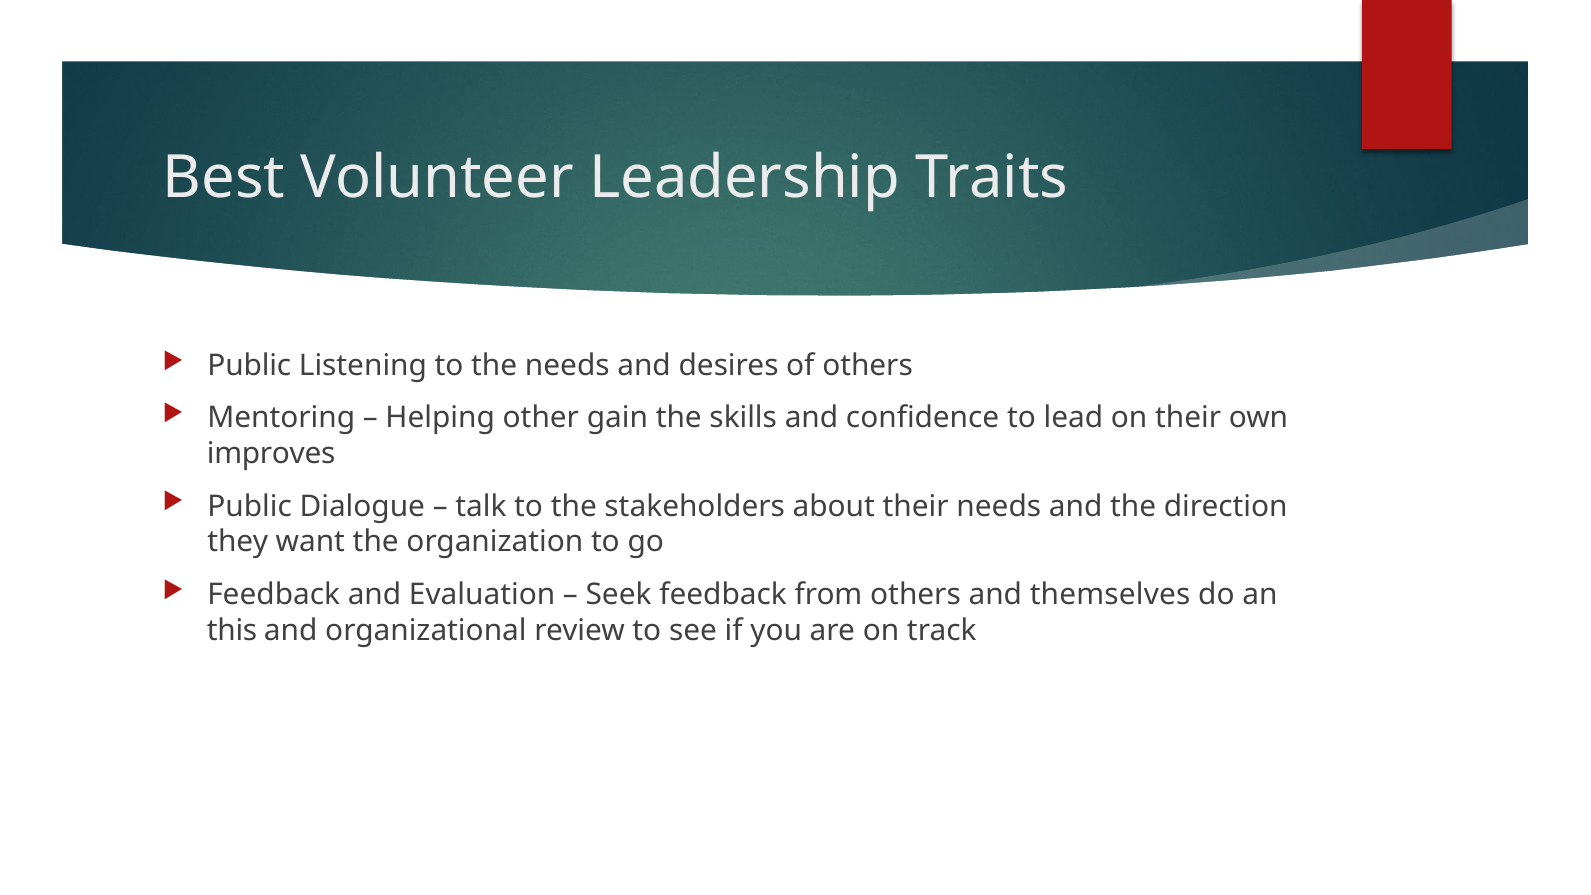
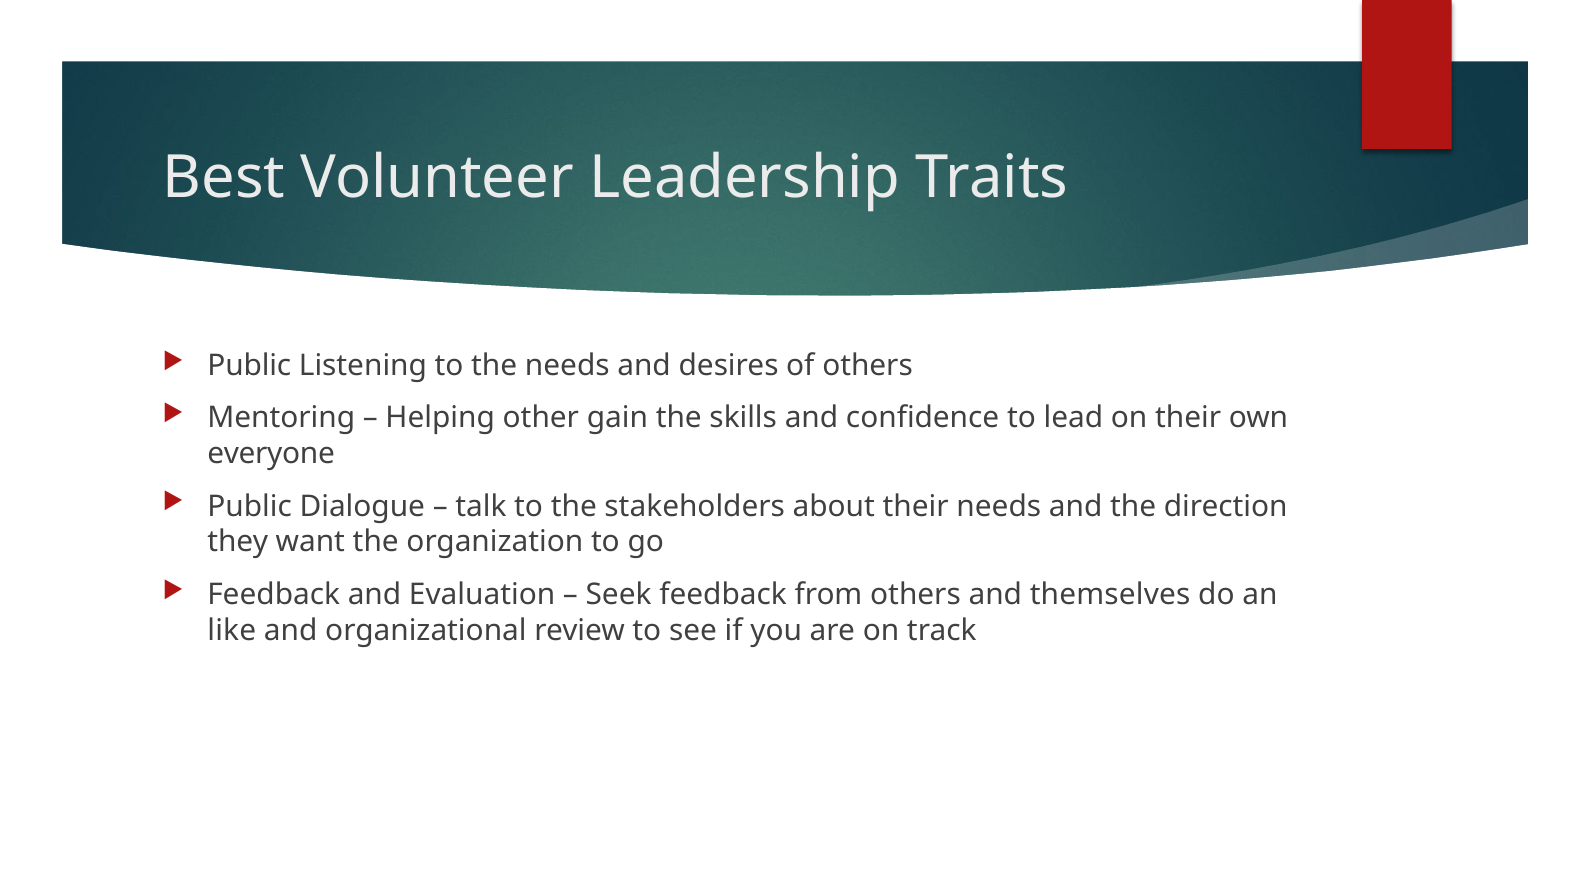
improves: improves -> everyone (271, 454)
this: this -> like (232, 630)
